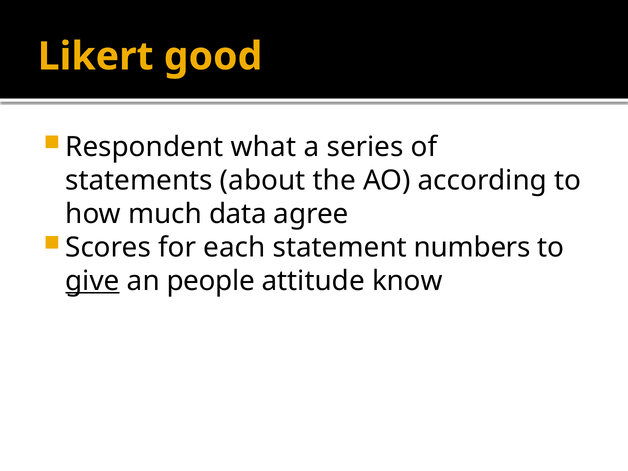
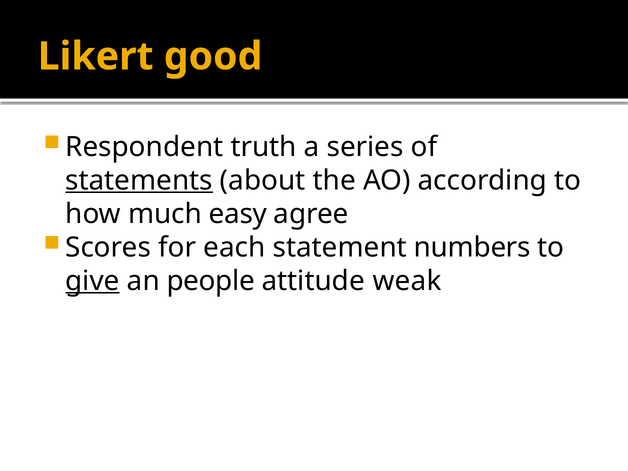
what: what -> truth (264, 147)
statements underline: none -> present (139, 180)
data: data -> easy (238, 214)
know: know -> weak (407, 281)
